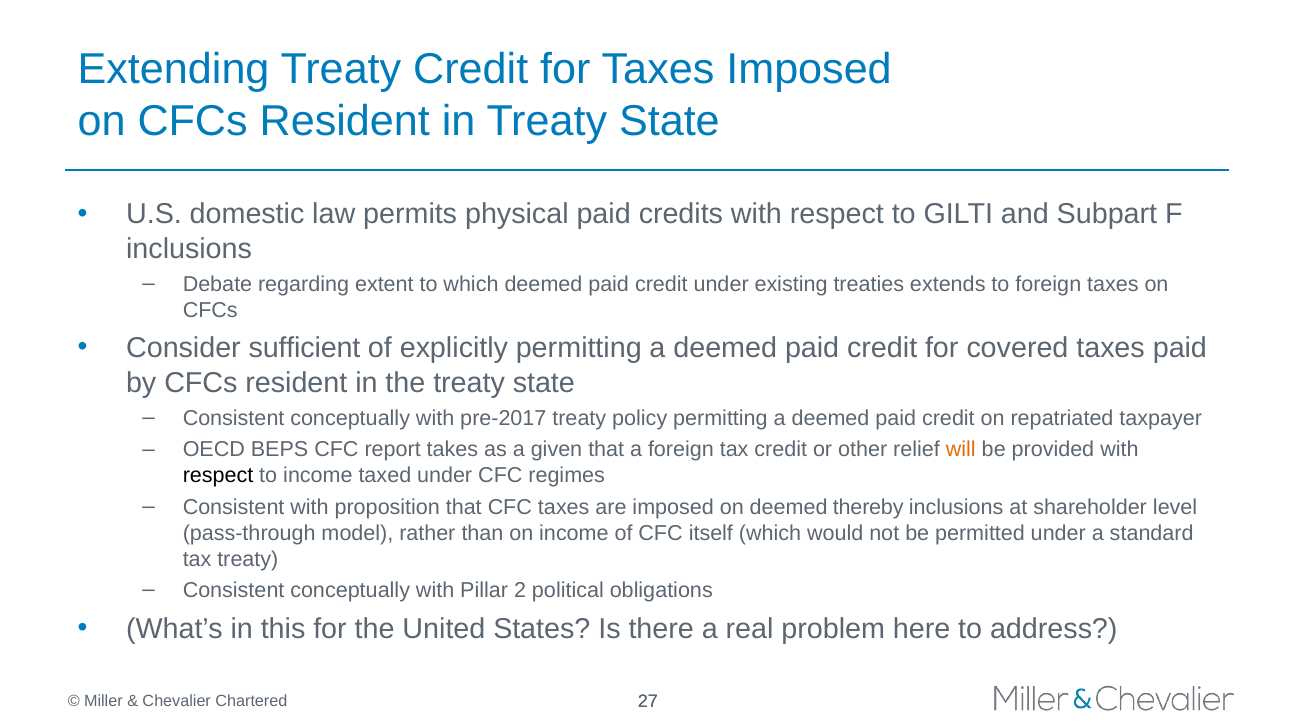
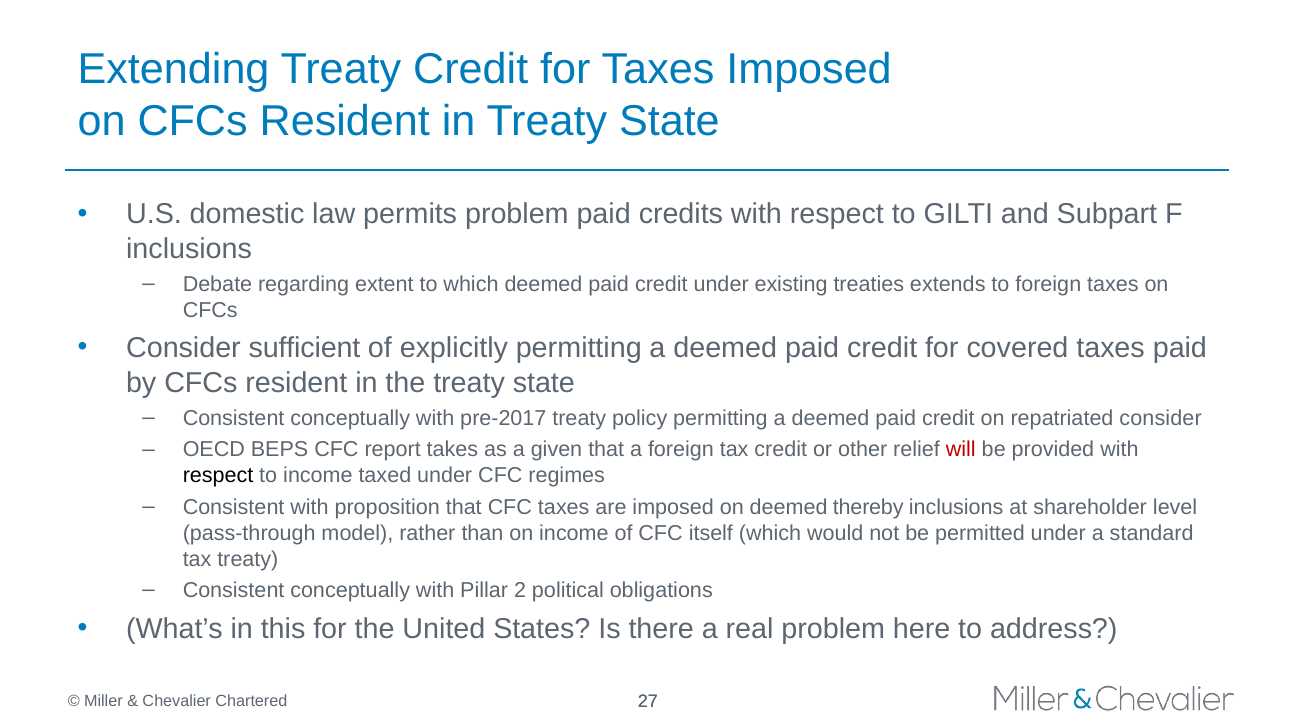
permits physical: physical -> problem (517, 214)
repatriated taxpayer: taxpayer -> consider (1161, 418)
will colour: orange -> red (961, 450)
